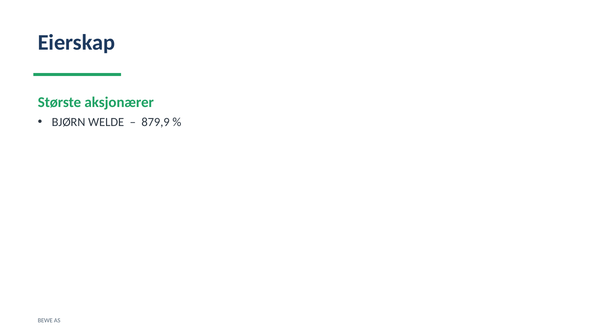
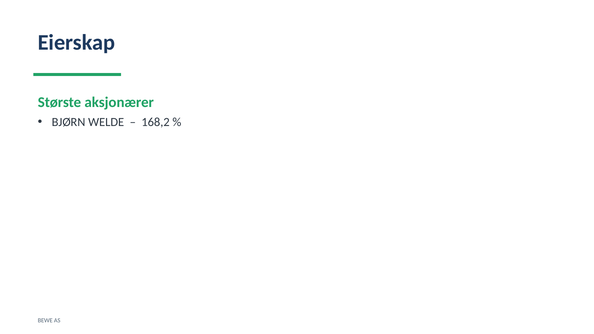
879,9: 879,9 -> 168,2 (156, 122)
